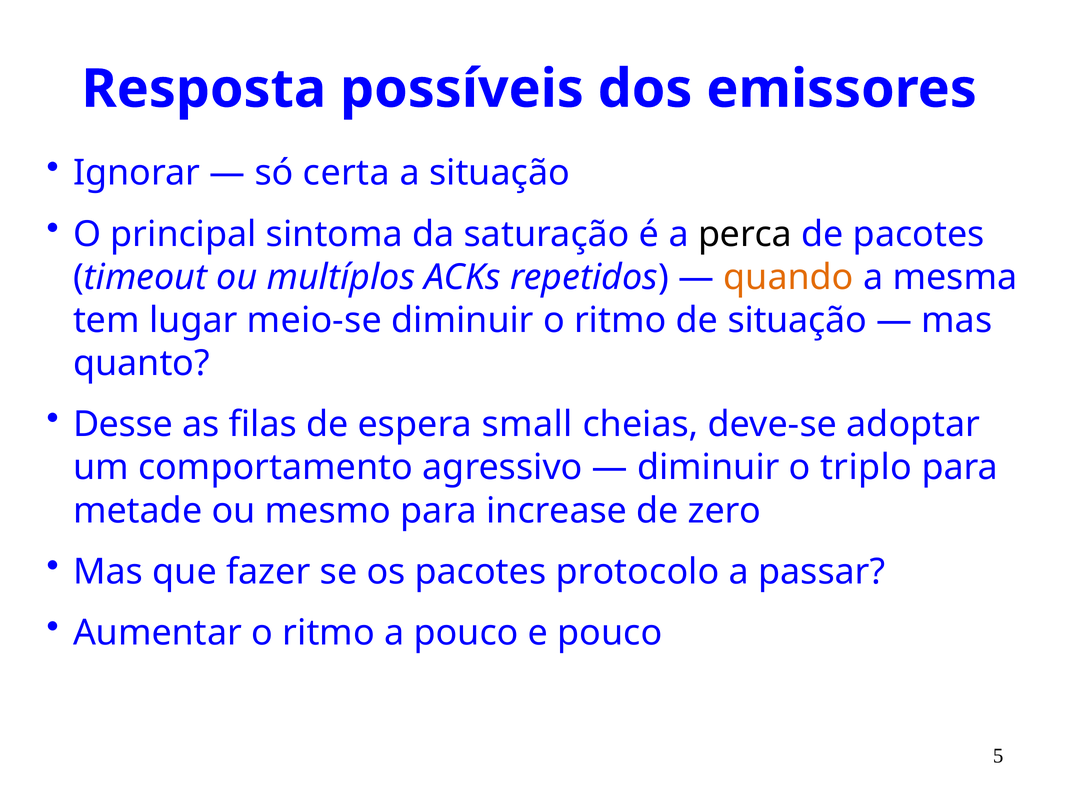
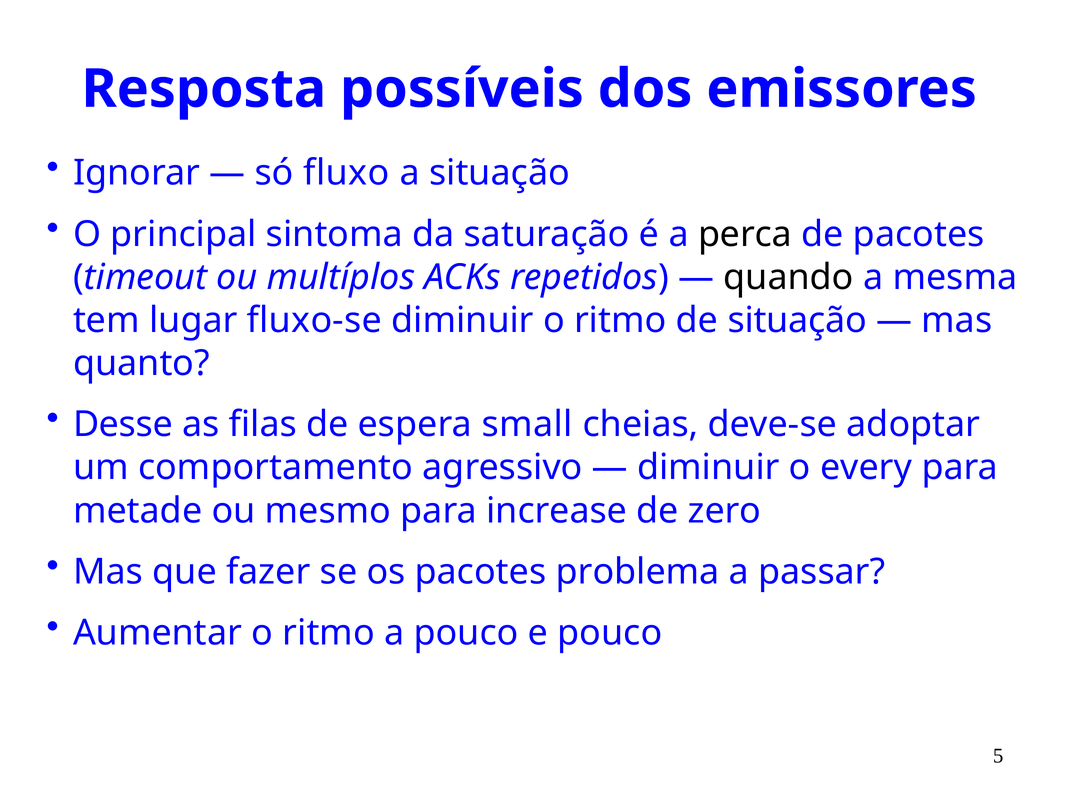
certa: certa -> fluxo (346, 173)
quando colour: orange -> black (789, 277)
meio-se: meio-se -> fluxo-se (314, 320)
triplo: triplo -> every (866, 467)
protocolo: protocolo -> problema (638, 572)
